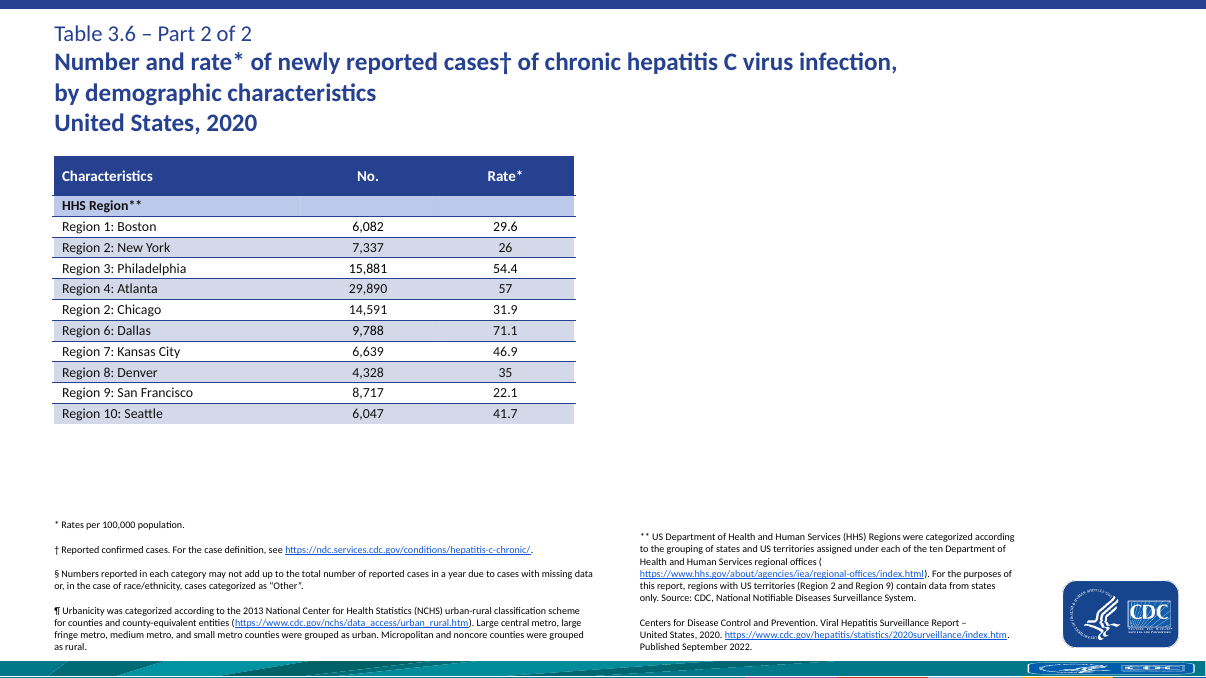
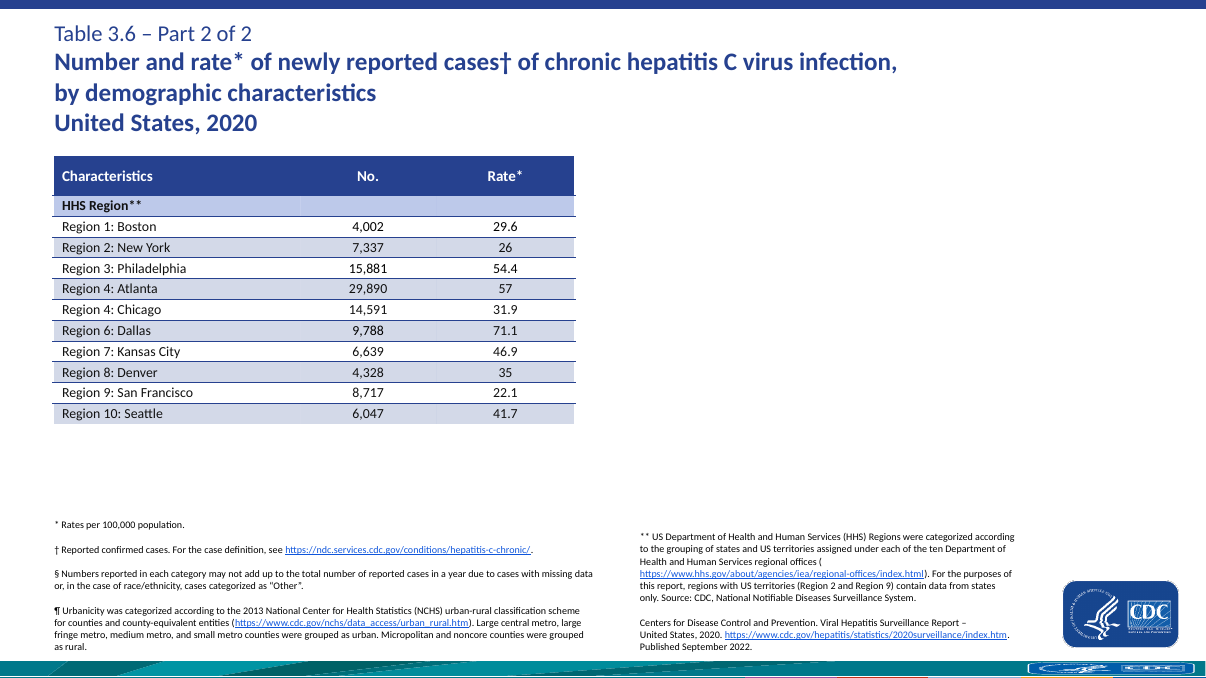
6,082: 6,082 -> 4,002 (368, 227)
2: 2 -> 4 (109, 310)
